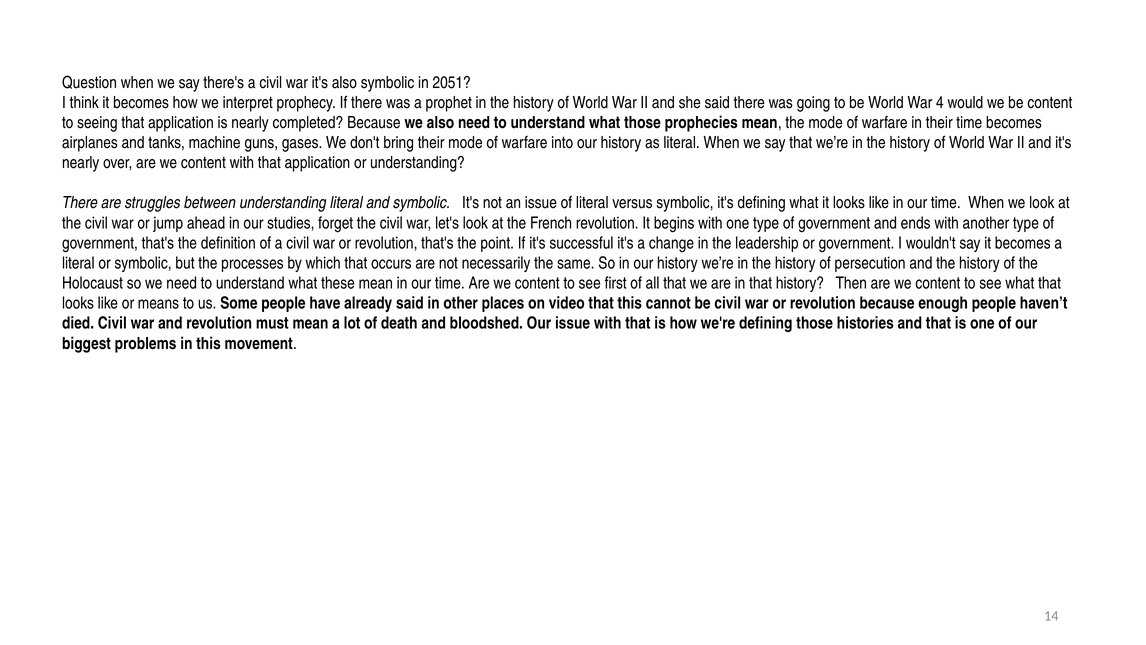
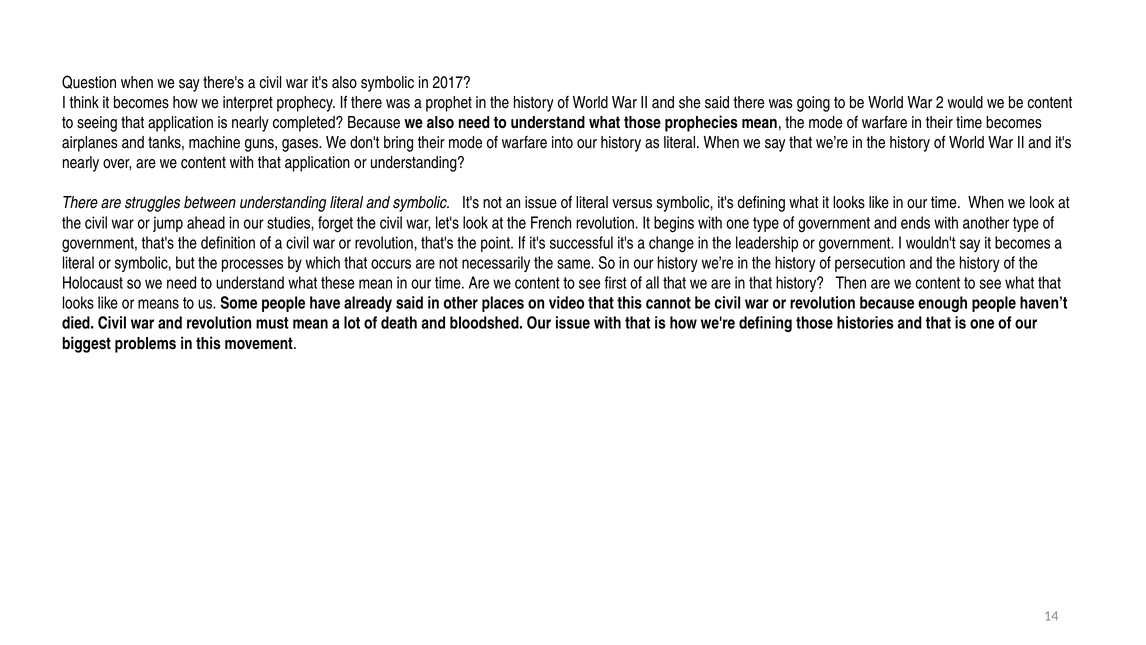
2051: 2051 -> 2017 (452, 82)
4: 4 -> 2 (940, 103)
